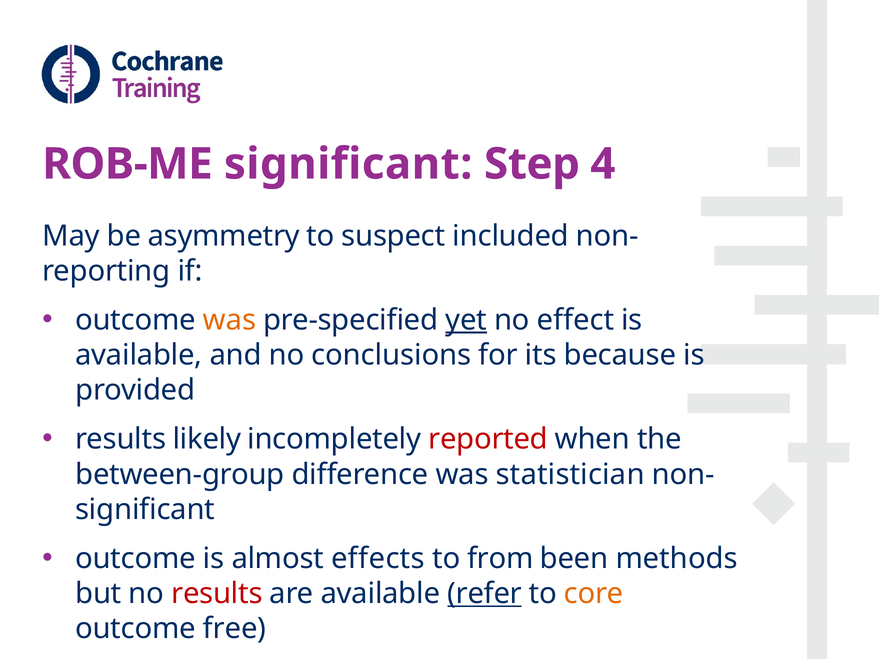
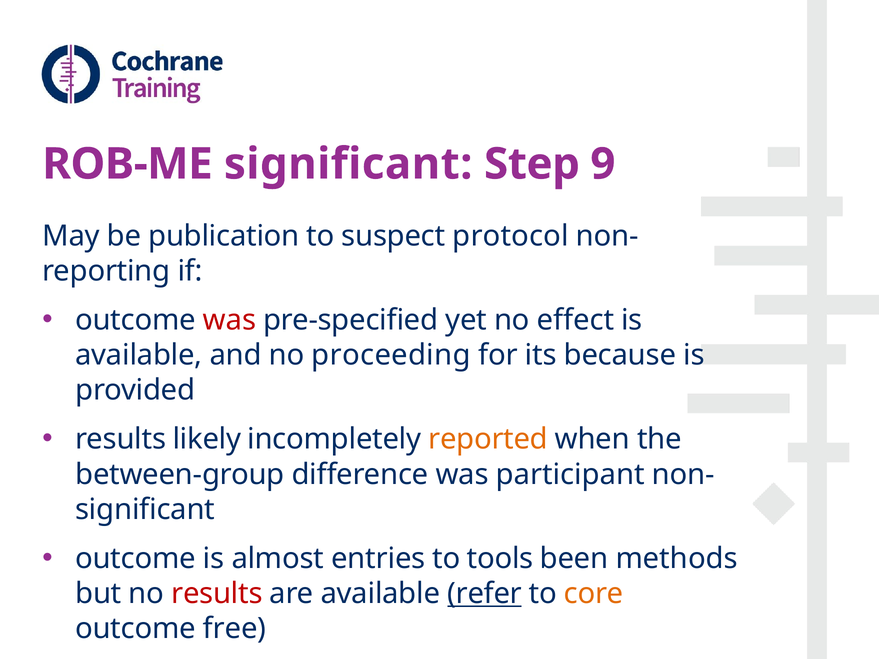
4: 4 -> 9 (603, 164)
asymmetry: asymmetry -> publication (224, 236)
included: included -> protocol (511, 236)
was colour: orange -> red (230, 320)
yet underline: present -> none (466, 320)
conclusions: conclusions -> proceeding (391, 355)
reported colour: red -> orange (488, 439)
statistician: statistician -> participant (570, 475)
effects: effects -> entries (378, 559)
from: from -> tools (500, 559)
